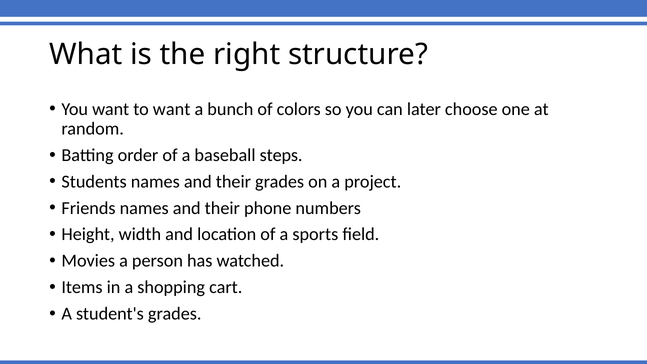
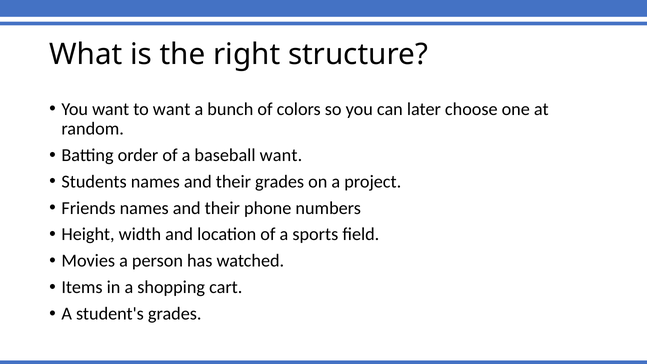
baseball steps: steps -> want (281, 155)
